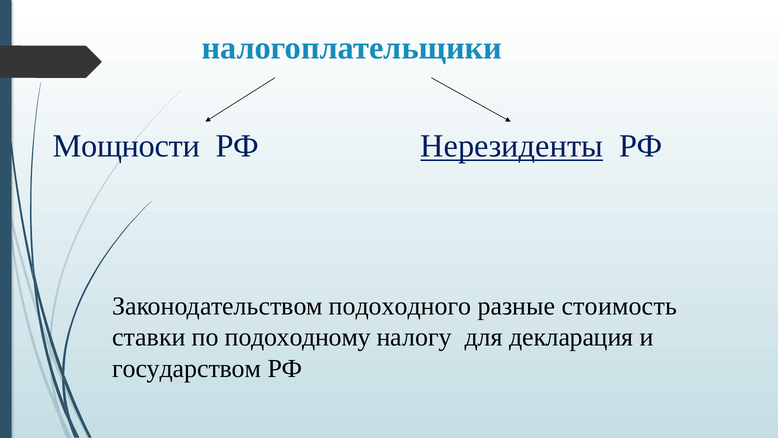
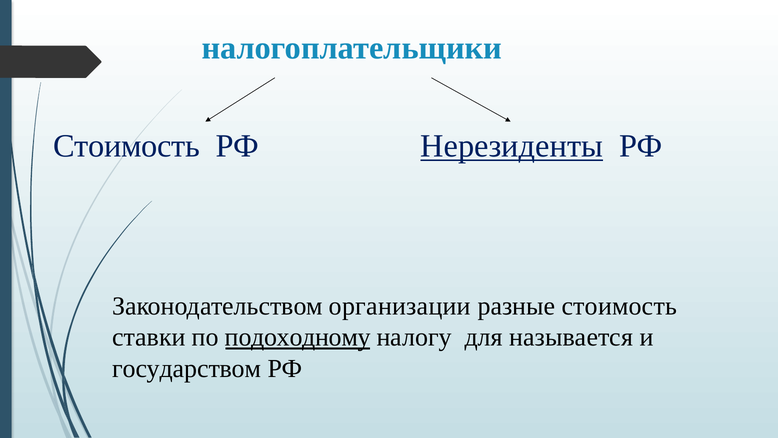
Мощности: Мощности -> Стоимость (126, 146)
подоходного: подоходного -> организации (400, 306)
подоходному underline: none -> present (298, 337)
декларация: декларация -> называется (571, 337)
